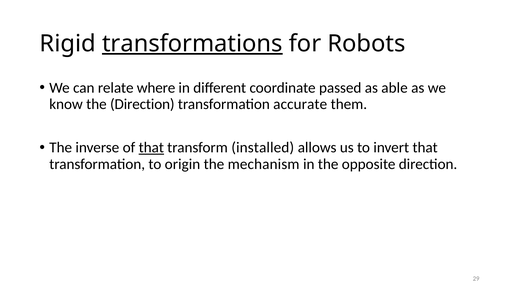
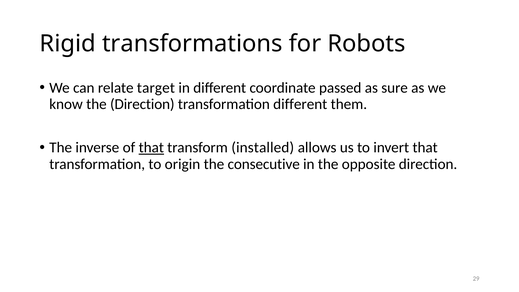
transformations underline: present -> none (192, 44)
where: where -> target (156, 88)
able: able -> sure (395, 88)
transformation accurate: accurate -> different (300, 104)
mechanism: mechanism -> consecutive (264, 164)
